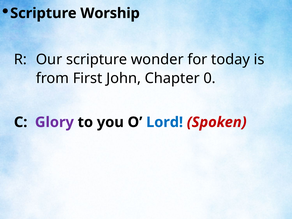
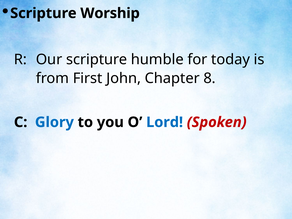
wonder: wonder -> humble (157, 60)
0: 0 -> 8 (210, 78)
Glory colour: purple -> blue (54, 122)
